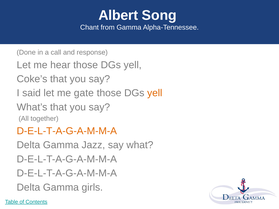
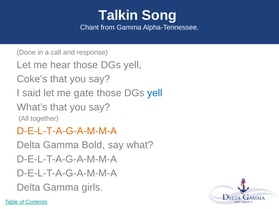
Albert: Albert -> Talkin (118, 15)
yell colour: orange -> blue (155, 93)
Jazz: Jazz -> Bold (93, 145)
